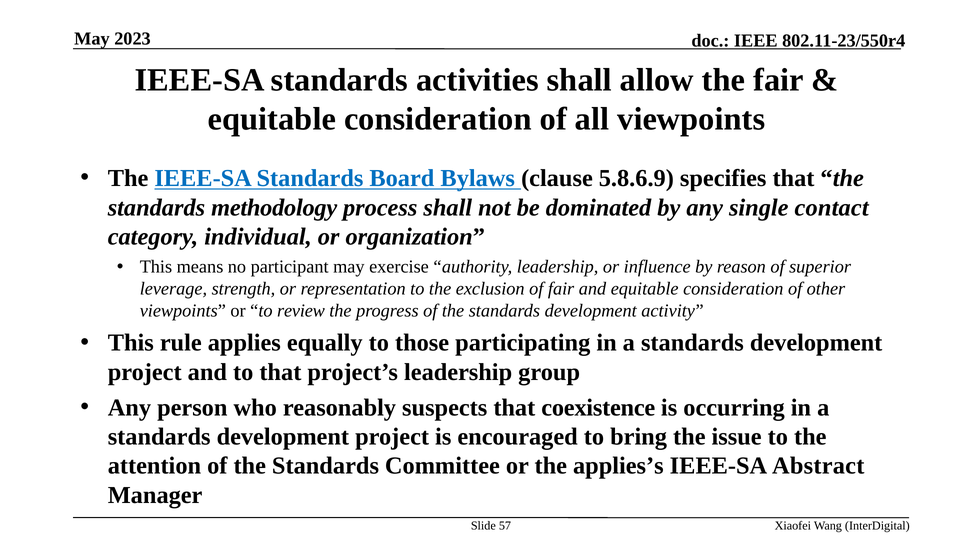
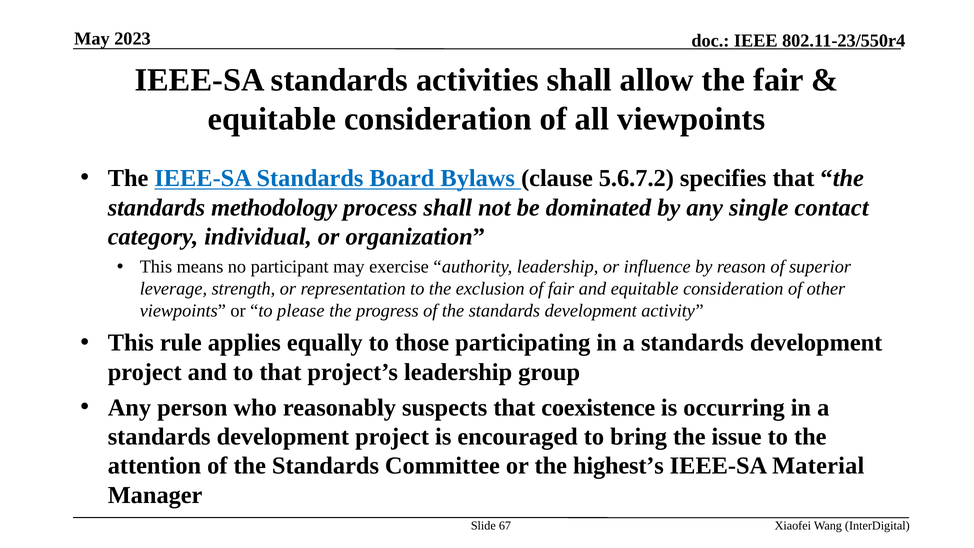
5.8.6.9: 5.8.6.9 -> 5.6.7.2 (636, 178)
review: review -> please (301, 311)
applies’s: applies’s -> highest’s (618, 466)
Abstract: Abstract -> Material (818, 466)
57: 57 -> 67 (505, 525)
